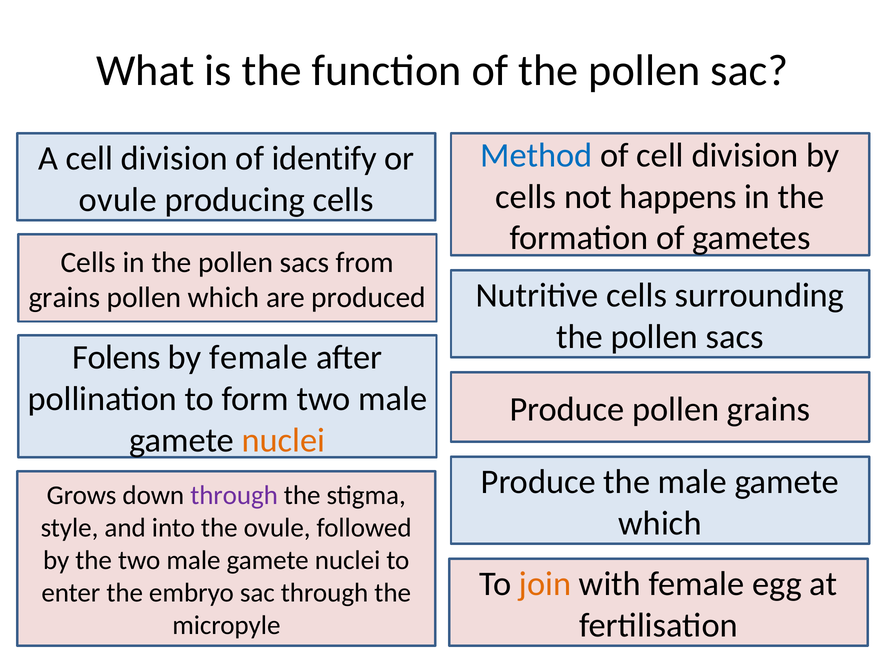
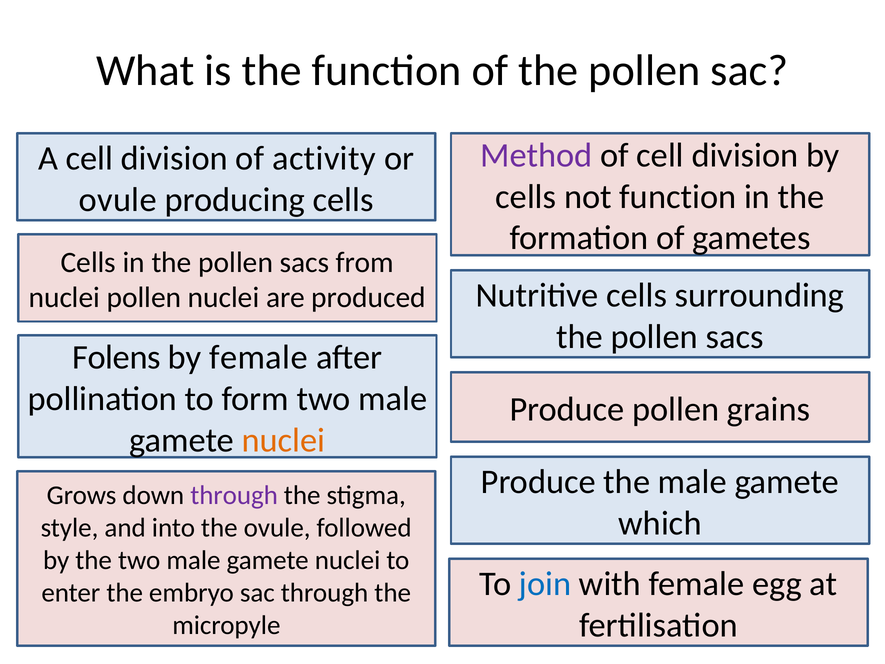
Method colour: blue -> purple (536, 155)
identify: identify -> activity (324, 159)
not happens: happens -> function (678, 197)
grains: grains -> nuclei (64, 298)
pollen which: which -> nuclei (224, 298)
join colour: orange -> blue (545, 584)
